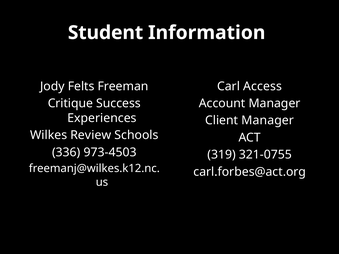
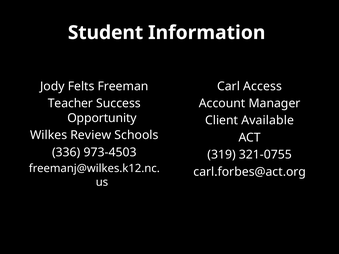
Critique: Critique -> Teacher (70, 103)
Experiences: Experiences -> Opportunity (102, 118)
Client Manager: Manager -> Available (268, 121)
